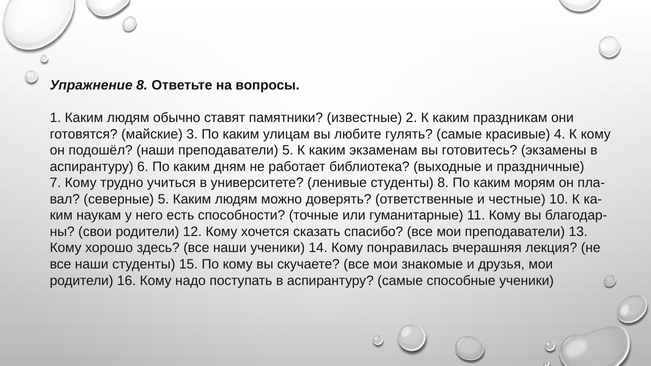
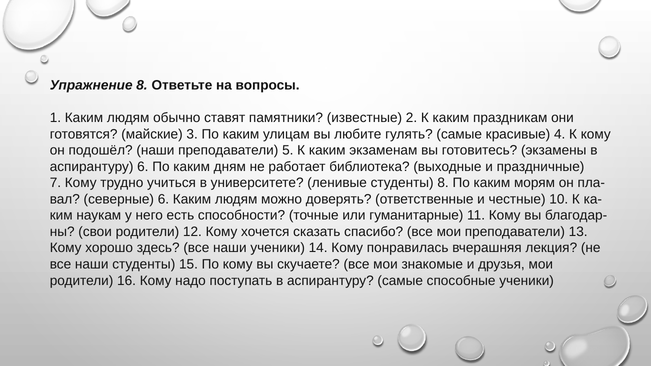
северные 5: 5 -> 6 (163, 199)
